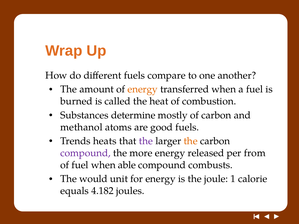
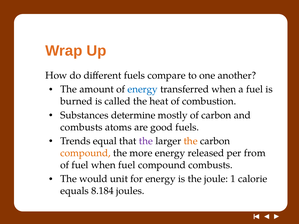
energy colour: orange -> blue (143, 89)
methanol: methanol -> combusts (81, 127)
heats: heats -> equal (105, 141)
compound colour: purple -> orange (85, 153)
when able: able -> fuel (127, 165)
4.182: 4.182 -> 8.184 (102, 191)
